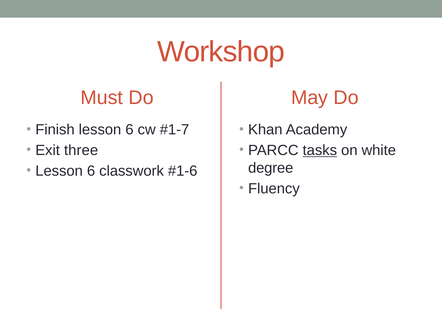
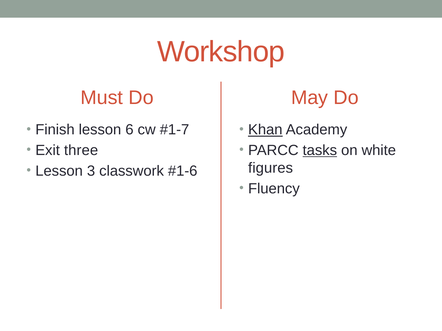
Khan underline: none -> present (265, 130)
degree: degree -> figures (271, 168)
6: 6 -> 3 (91, 171)
